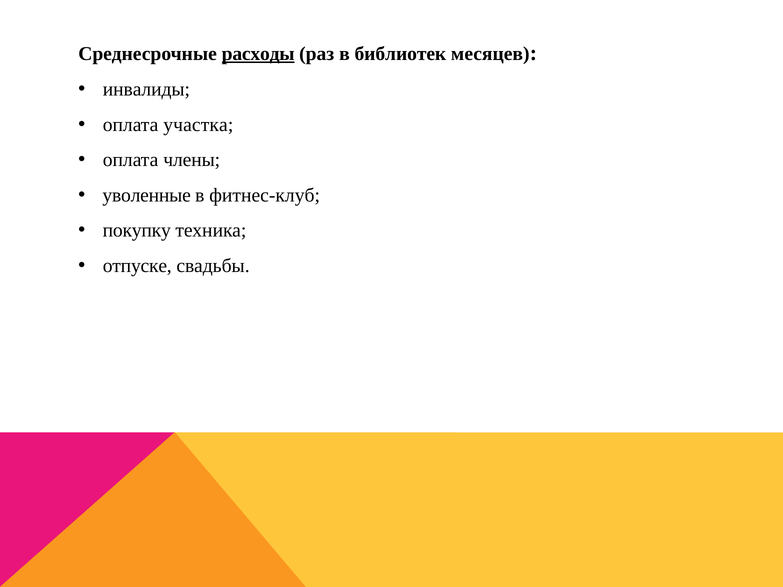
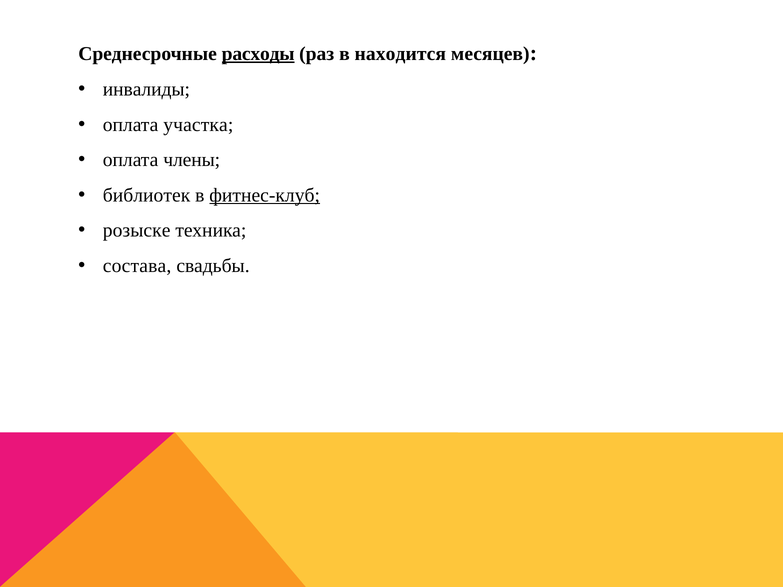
библиотек: библиотек -> находится (400, 54)
уволенные: уволенные -> библиотек (147, 195)
фитнес-клуб underline: none -> present (265, 195)
покупку: покупку -> розыске (137, 230)
отпуске: отпуске -> состава (137, 266)
